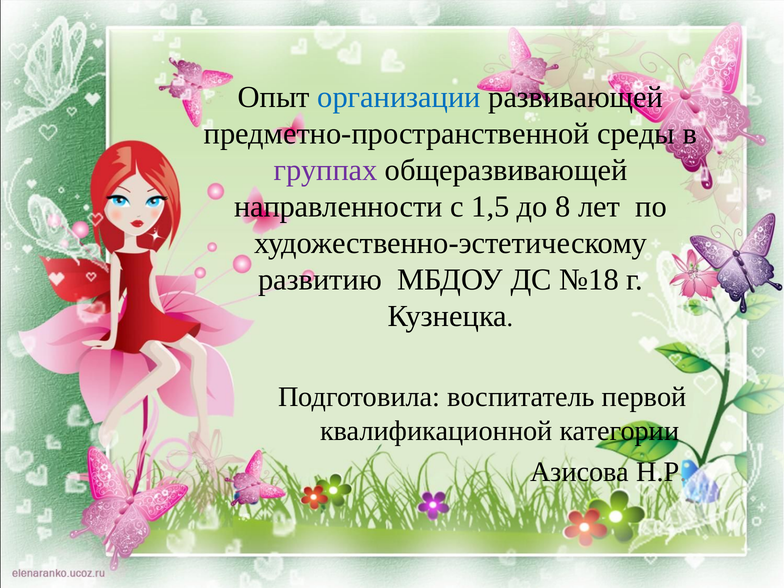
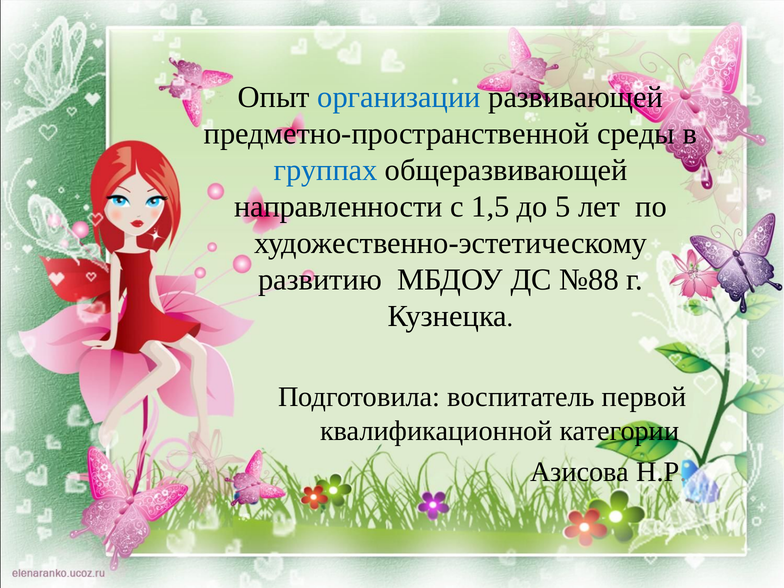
группах colour: purple -> blue (326, 170)
8: 8 -> 5 (563, 207)
№18: №18 -> №88 (589, 280)
